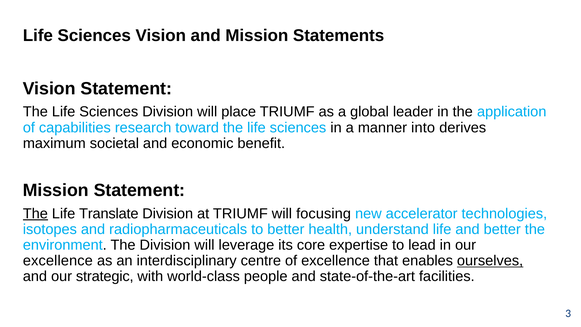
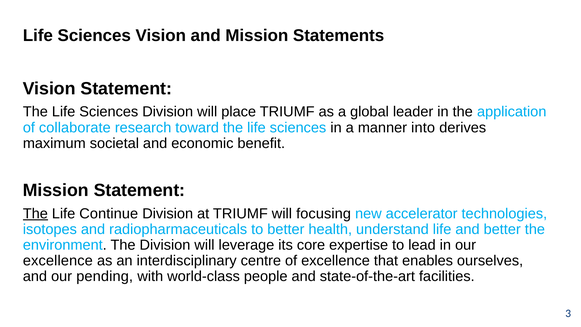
capabilities: capabilities -> collaborate (75, 127)
Translate: Translate -> Continue (109, 214)
ourselves underline: present -> none (490, 261)
strategic: strategic -> pending (105, 276)
